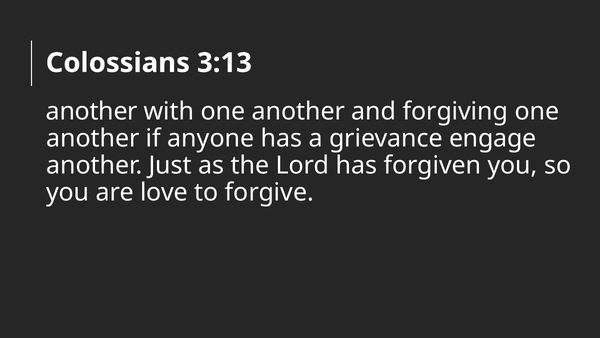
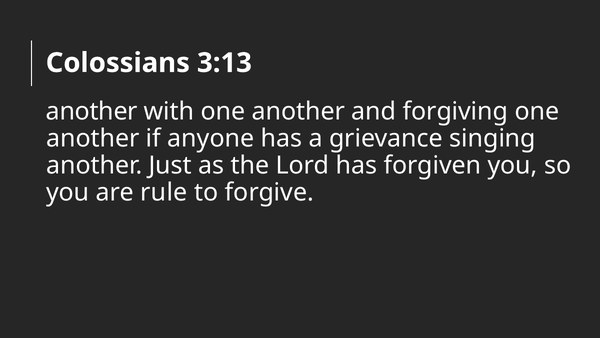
engage: engage -> singing (493, 138)
love: love -> rule (164, 192)
